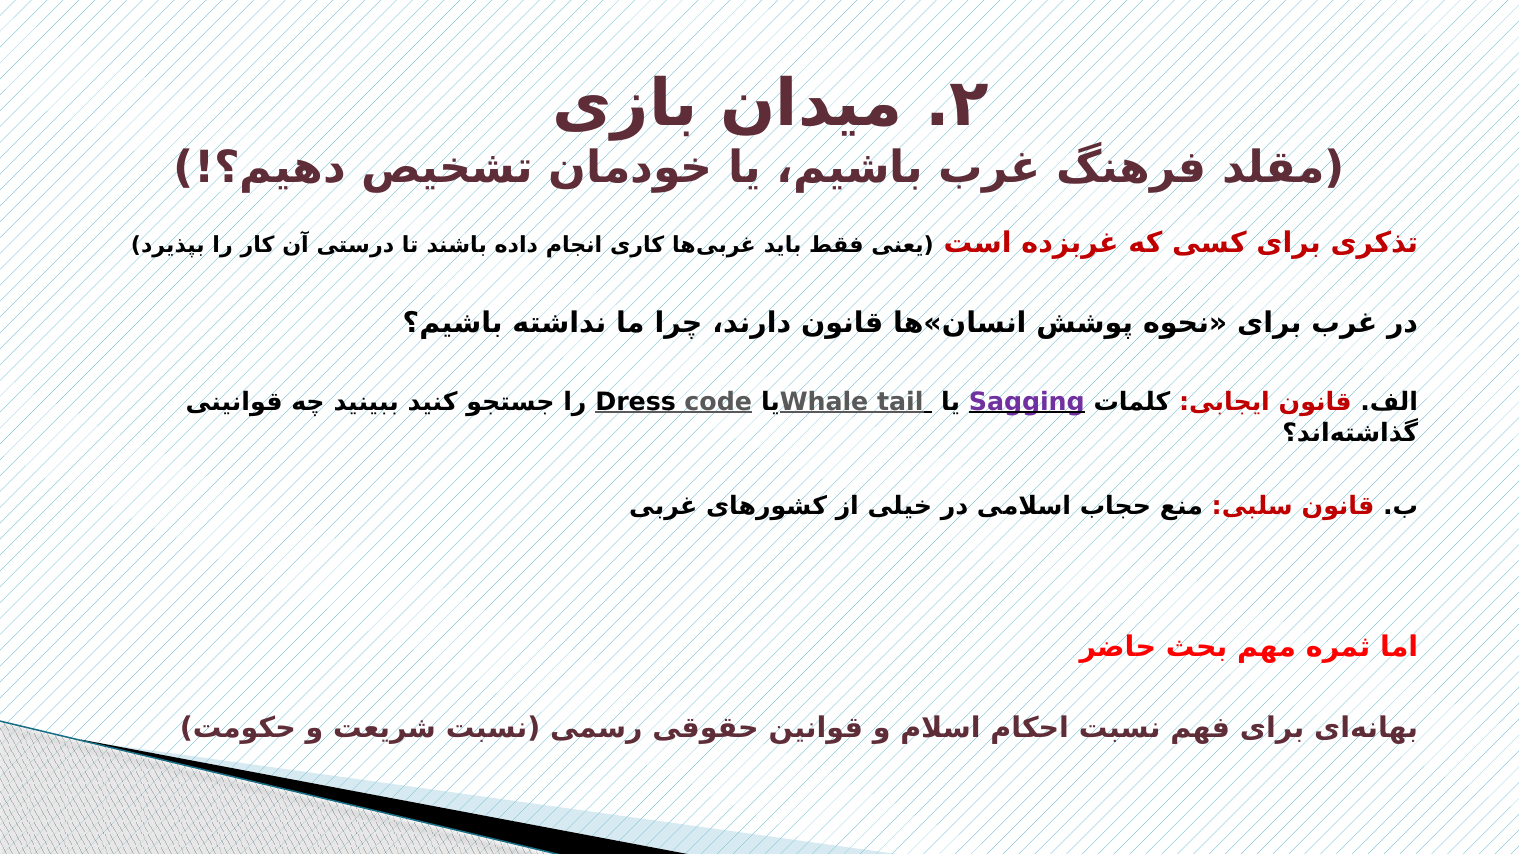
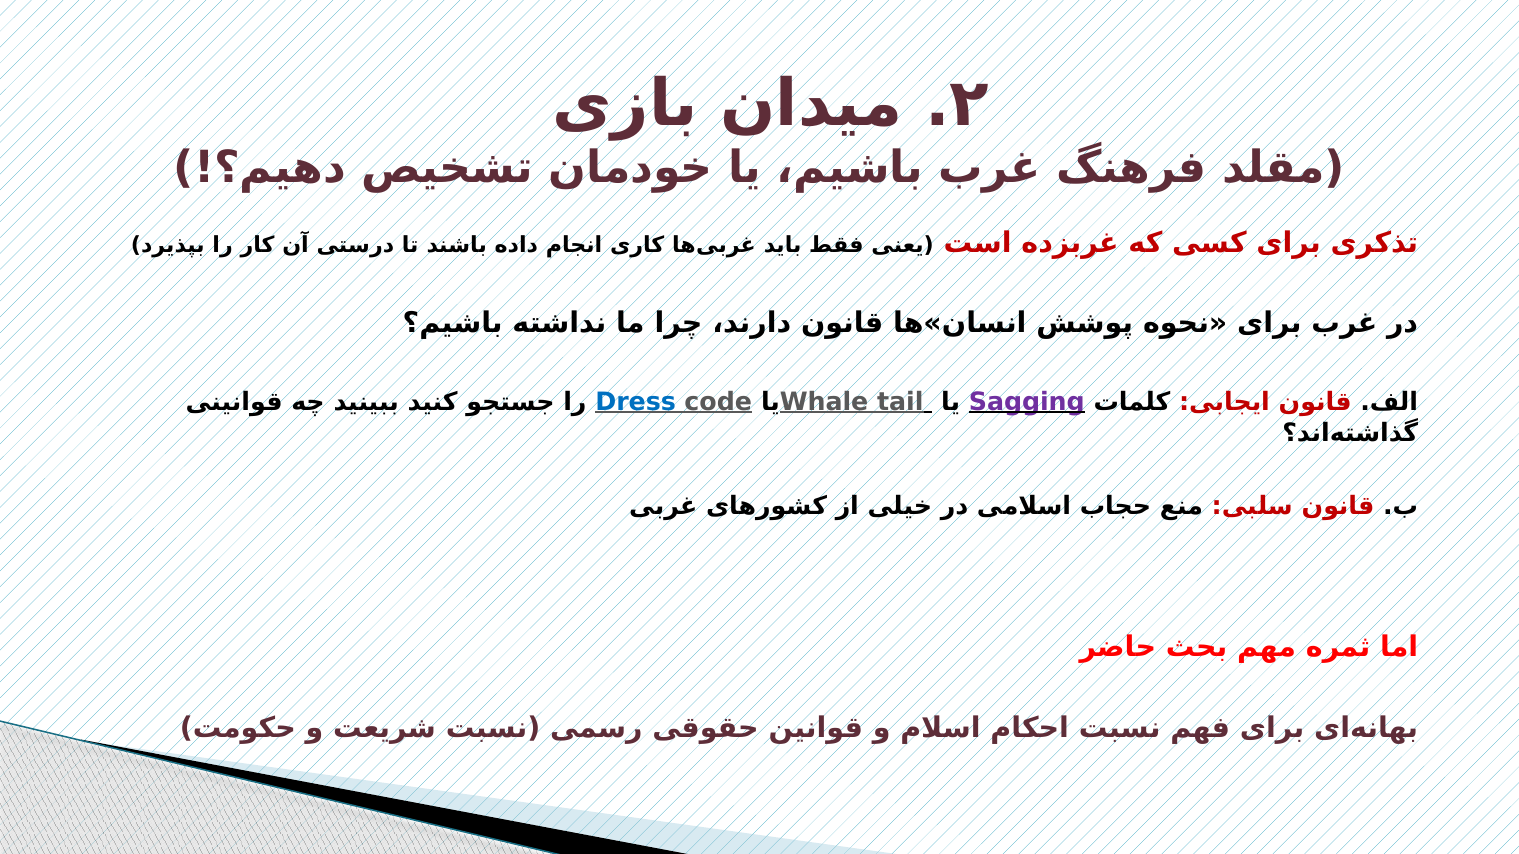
Dress colour: black -> blue (636, 403)
